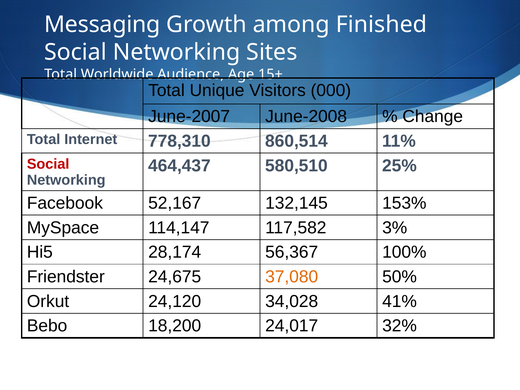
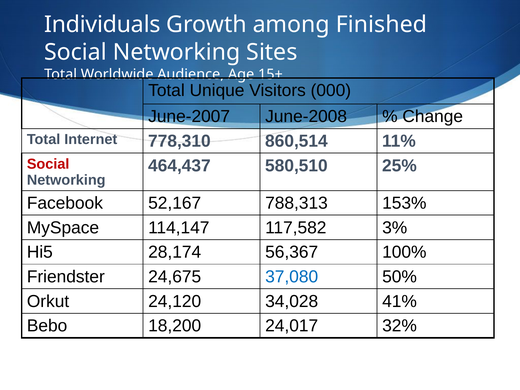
Messaging: Messaging -> Individuals (102, 25)
132,145: 132,145 -> 788,313 (296, 203)
37,080 colour: orange -> blue (292, 277)
